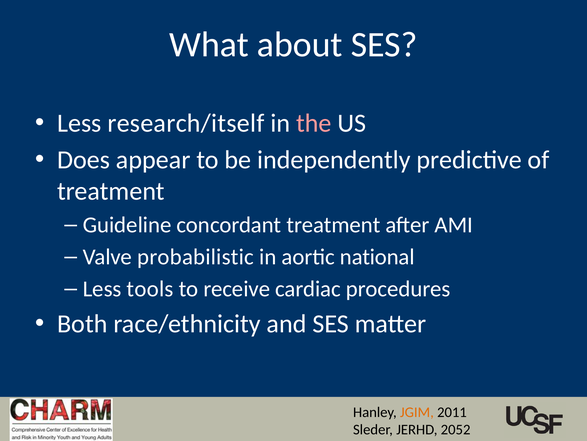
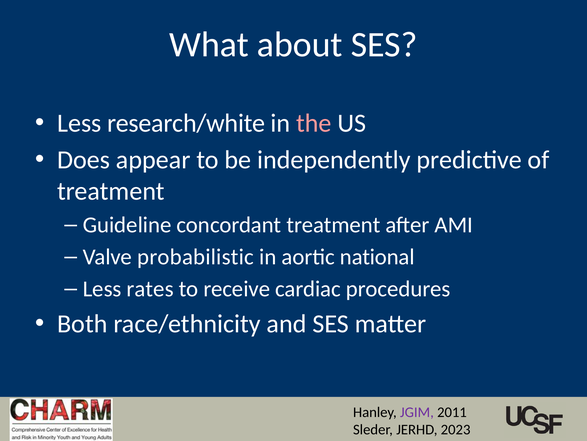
research/itself: research/itself -> research/white (186, 123)
tools: tools -> rates (150, 289)
JGIM colour: orange -> purple (417, 411)
2052: 2052 -> 2023 (456, 429)
